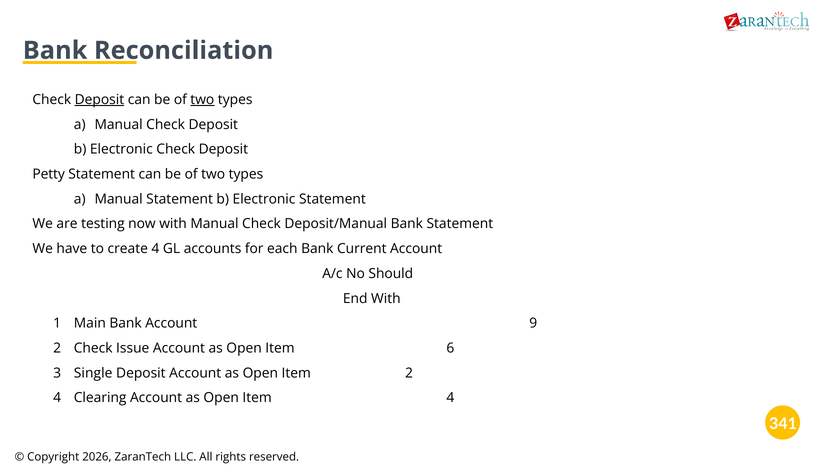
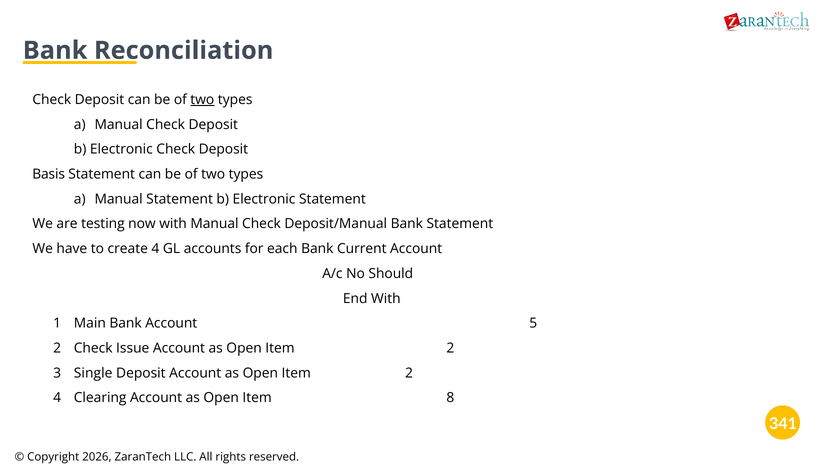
Deposit underline: present -> none (99, 100)
Petty: Petty -> Basis (49, 174)
9: 9 -> 5 (533, 323)
6: 6 -> 2 (450, 348)
Item 4: 4 -> 8 (450, 398)
